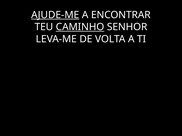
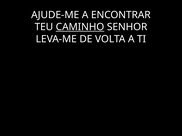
AJUDE-ME underline: present -> none (55, 15)
